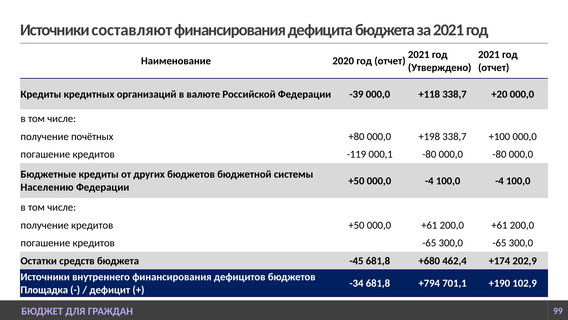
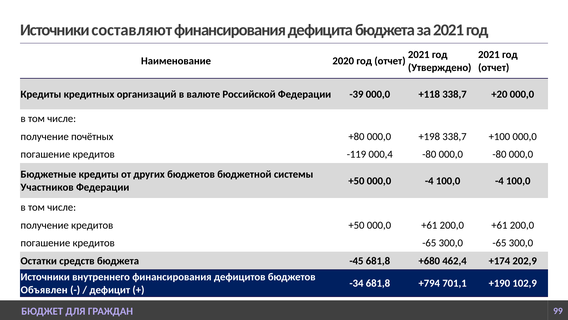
000,1: 000,1 -> 000,4 (381, 154)
Населению: Населению -> Участников (47, 187)
Площадка: Площадка -> Объявлен (44, 289)
